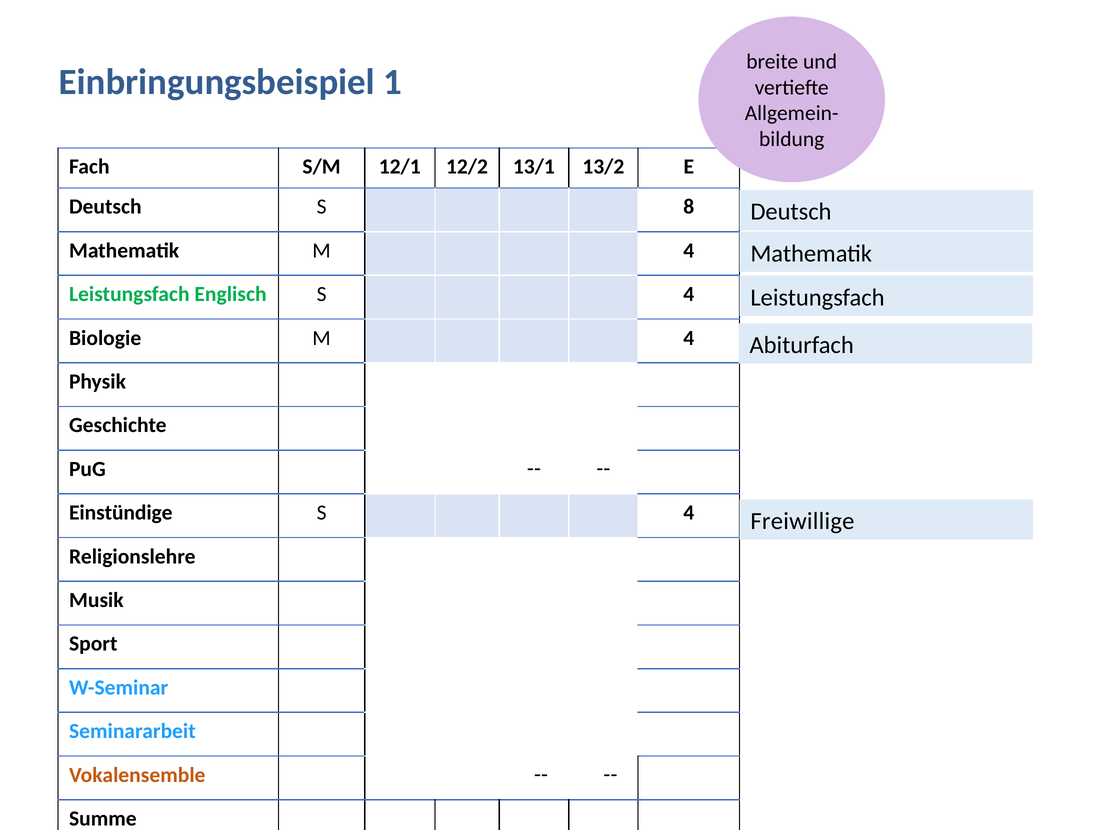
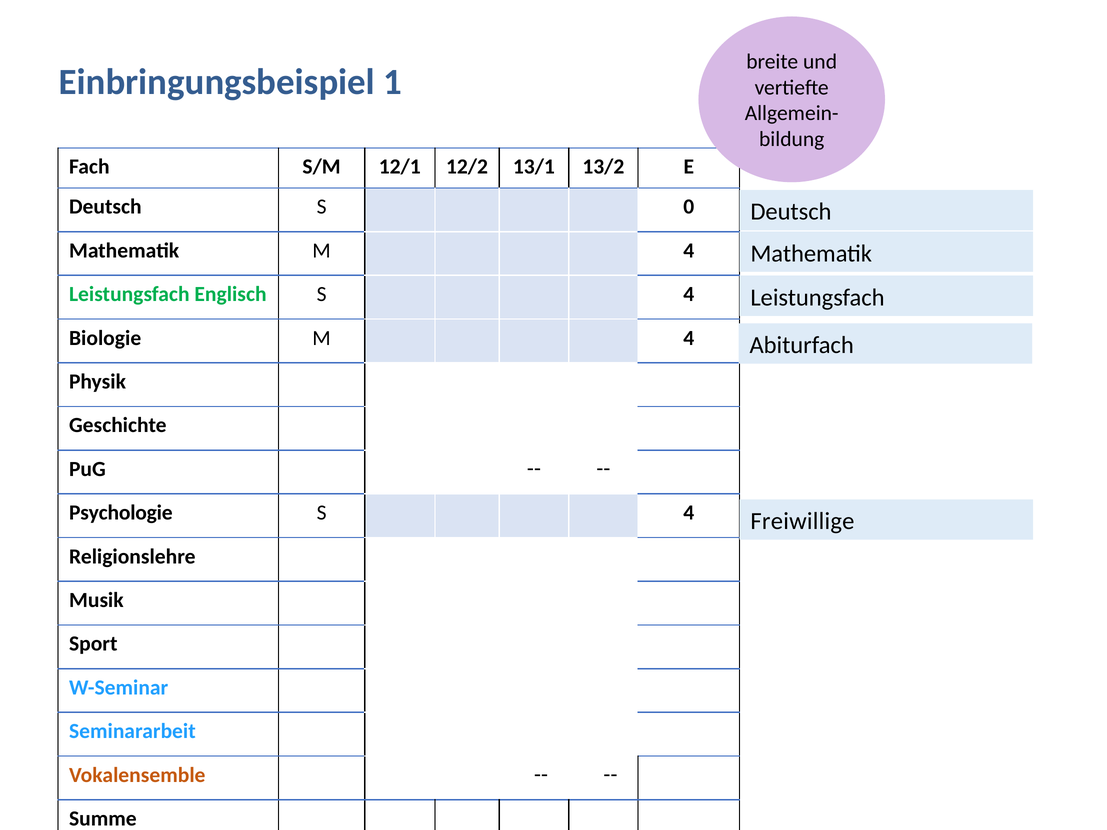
8: 8 -> 0 (689, 207)
Einstündige: Einstündige -> Psychologie (121, 513)
